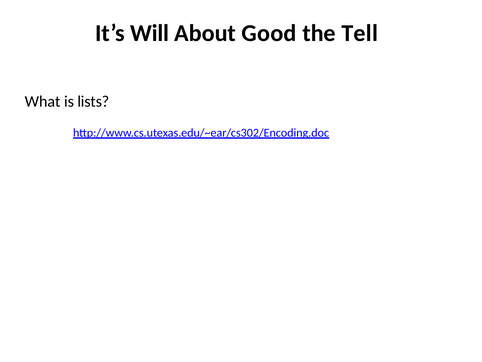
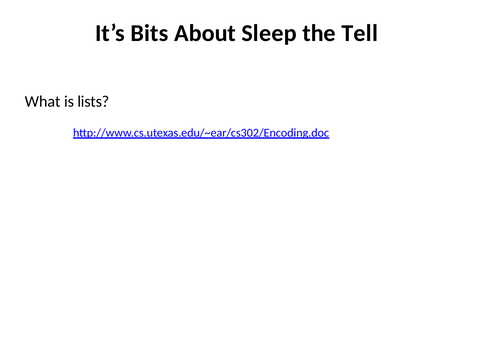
Will: Will -> Bits (149, 33)
Good: Good -> Sleep (269, 33)
